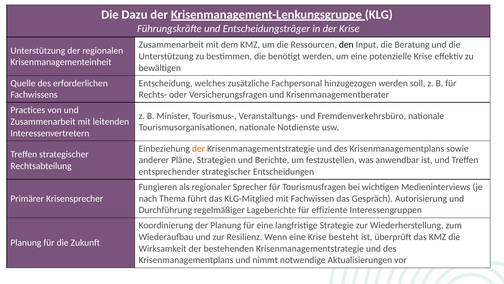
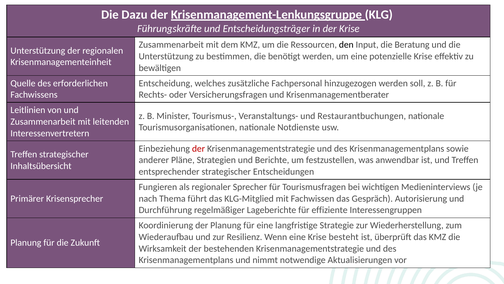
Practices: Practices -> Leitlinien (28, 110)
Fremdenverkehrsbüro: Fremdenverkehrsbüro -> Restaurantbuchungen (362, 116)
der colour: orange -> red (199, 148)
Rechtsabteilung: Rechtsabteilung -> Inhaltsübersicht (41, 166)
